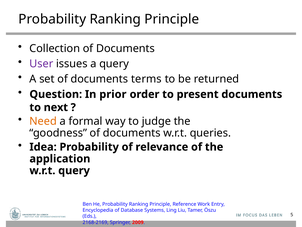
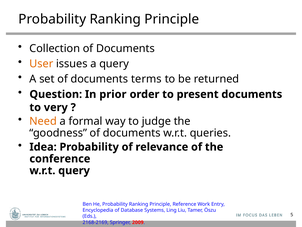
User colour: purple -> orange (41, 64)
next: next -> very (56, 107)
application: application -> conference (60, 158)
